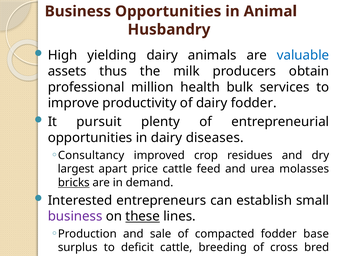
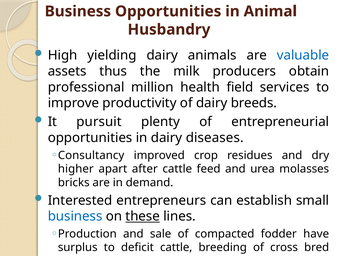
bulk: bulk -> field (240, 87)
dairy fodder: fodder -> breeds (254, 103)
largest: largest -> higher (76, 169)
price: price -> after (145, 169)
bricks underline: present -> none (74, 183)
business colour: purple -> blue (75, 217)
base: base -> have (316, 234)
